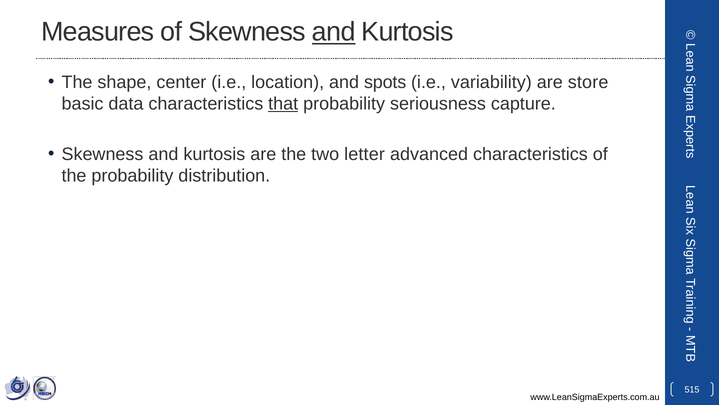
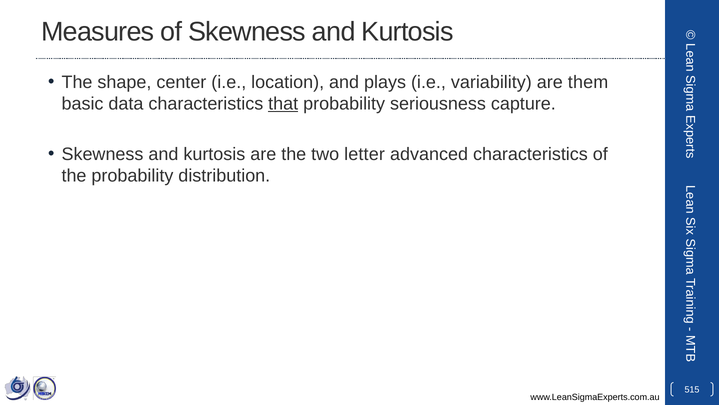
and underline: present -> none (334, 32)
spots: spots -> plays (385, 82)
store: store -> them (588, 82)
